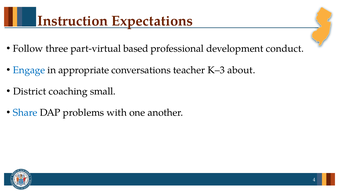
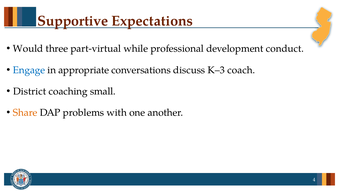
Instruction: Instruction -> Supportive (73, 21)
Follow: Follow -> Would (28, 49)
based: based -> while (136, 49)
teacher: teacher -> discuss (189, 70)
about: about -> coach (241, 70)
Share colour: blue -> orange (25, 112)
